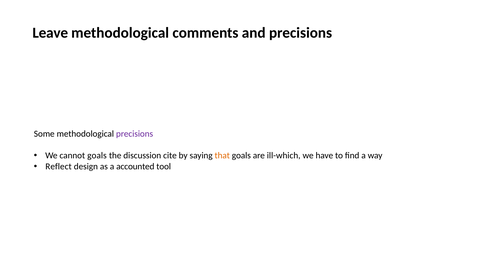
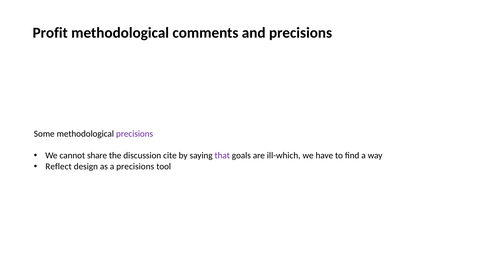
Leave: Leave -> Profit (50, 33)
cannot goals: goals -> share (97, 156)
that colour: orange -> purple (222, 156)
a accounted: accounted -> precisions (135, 166)
